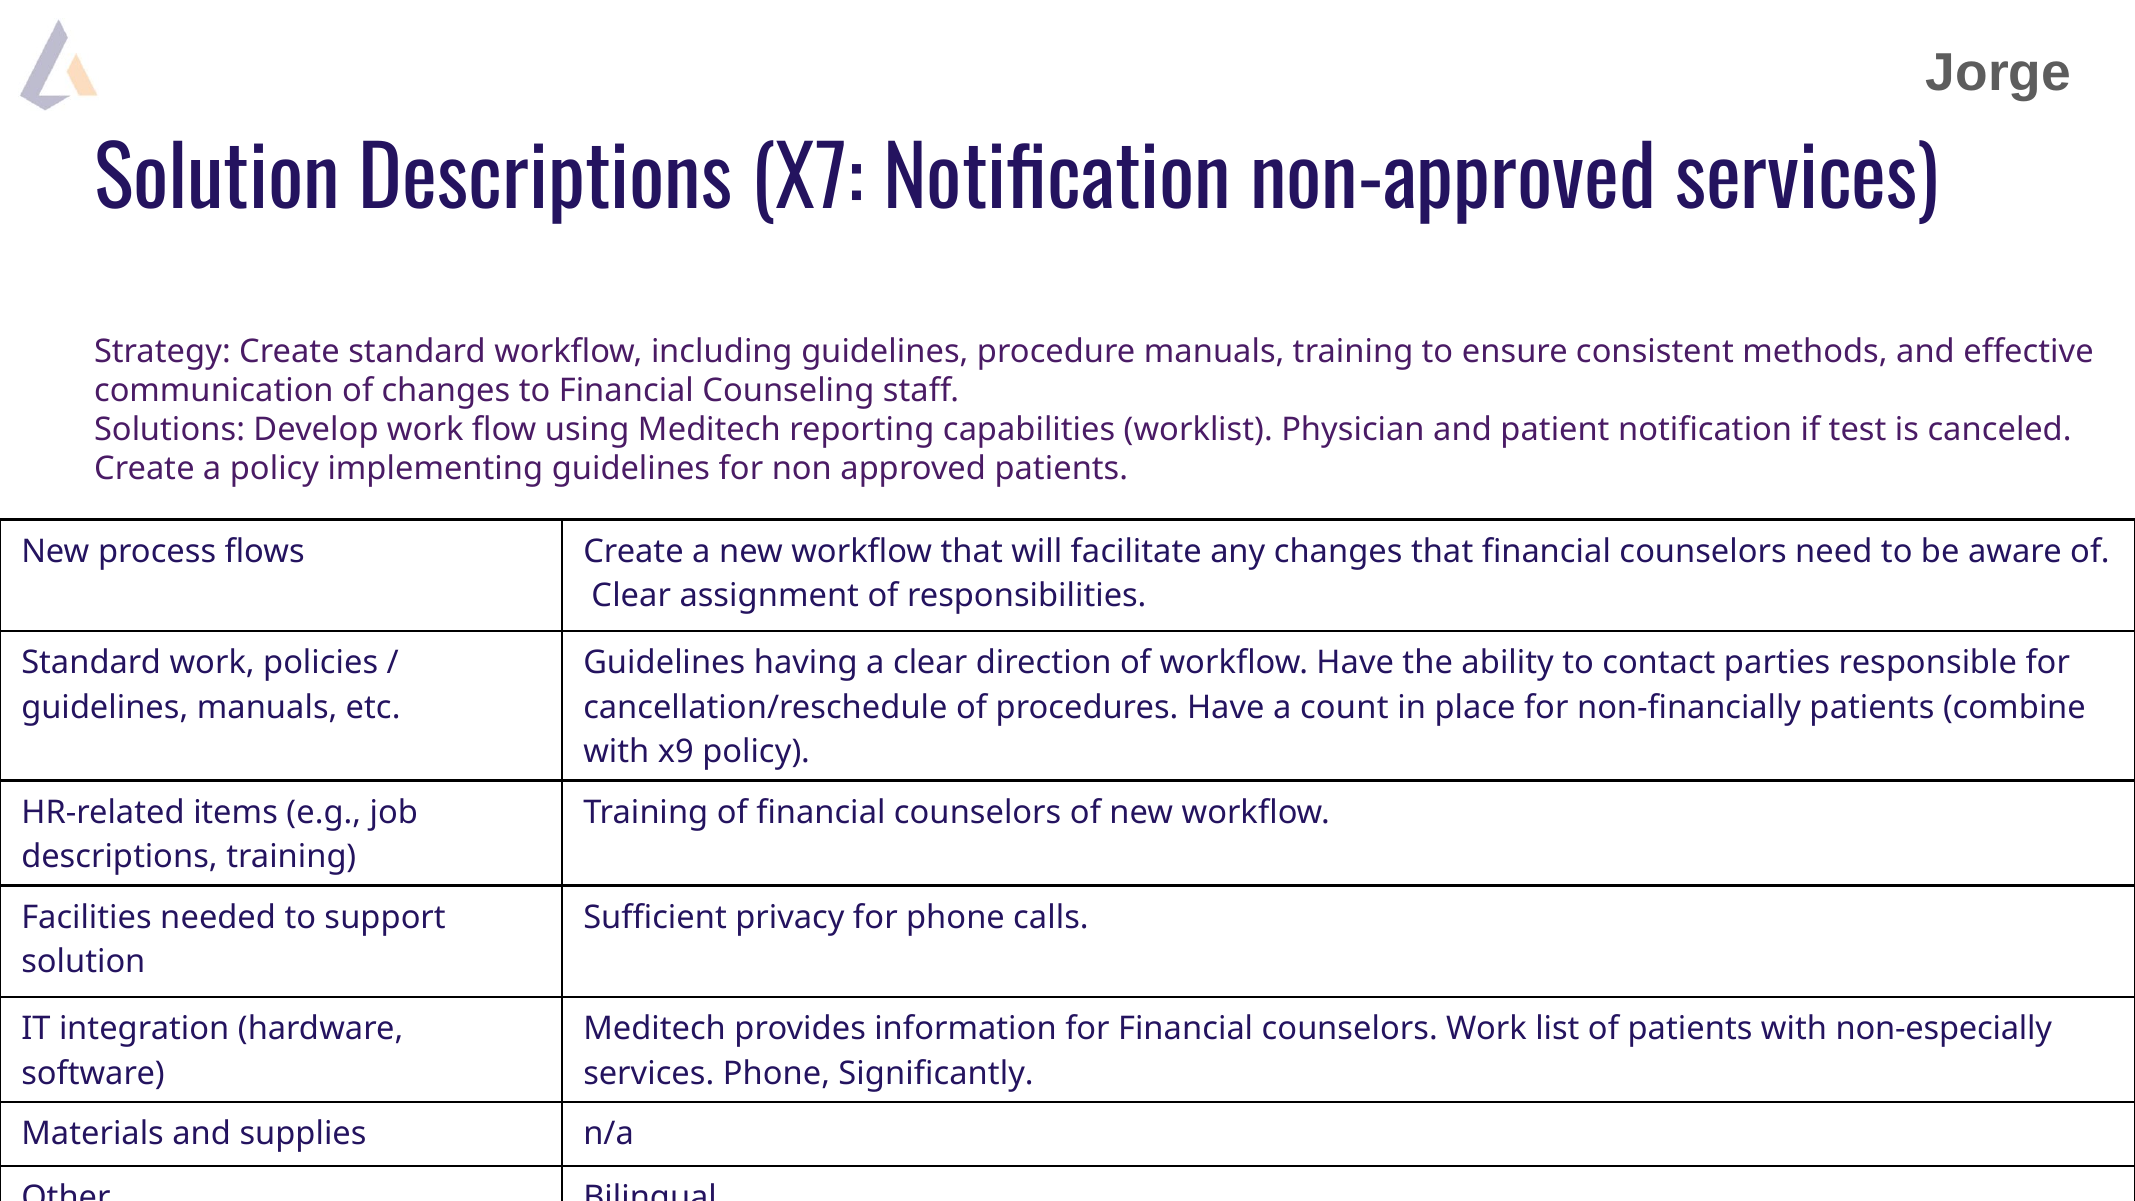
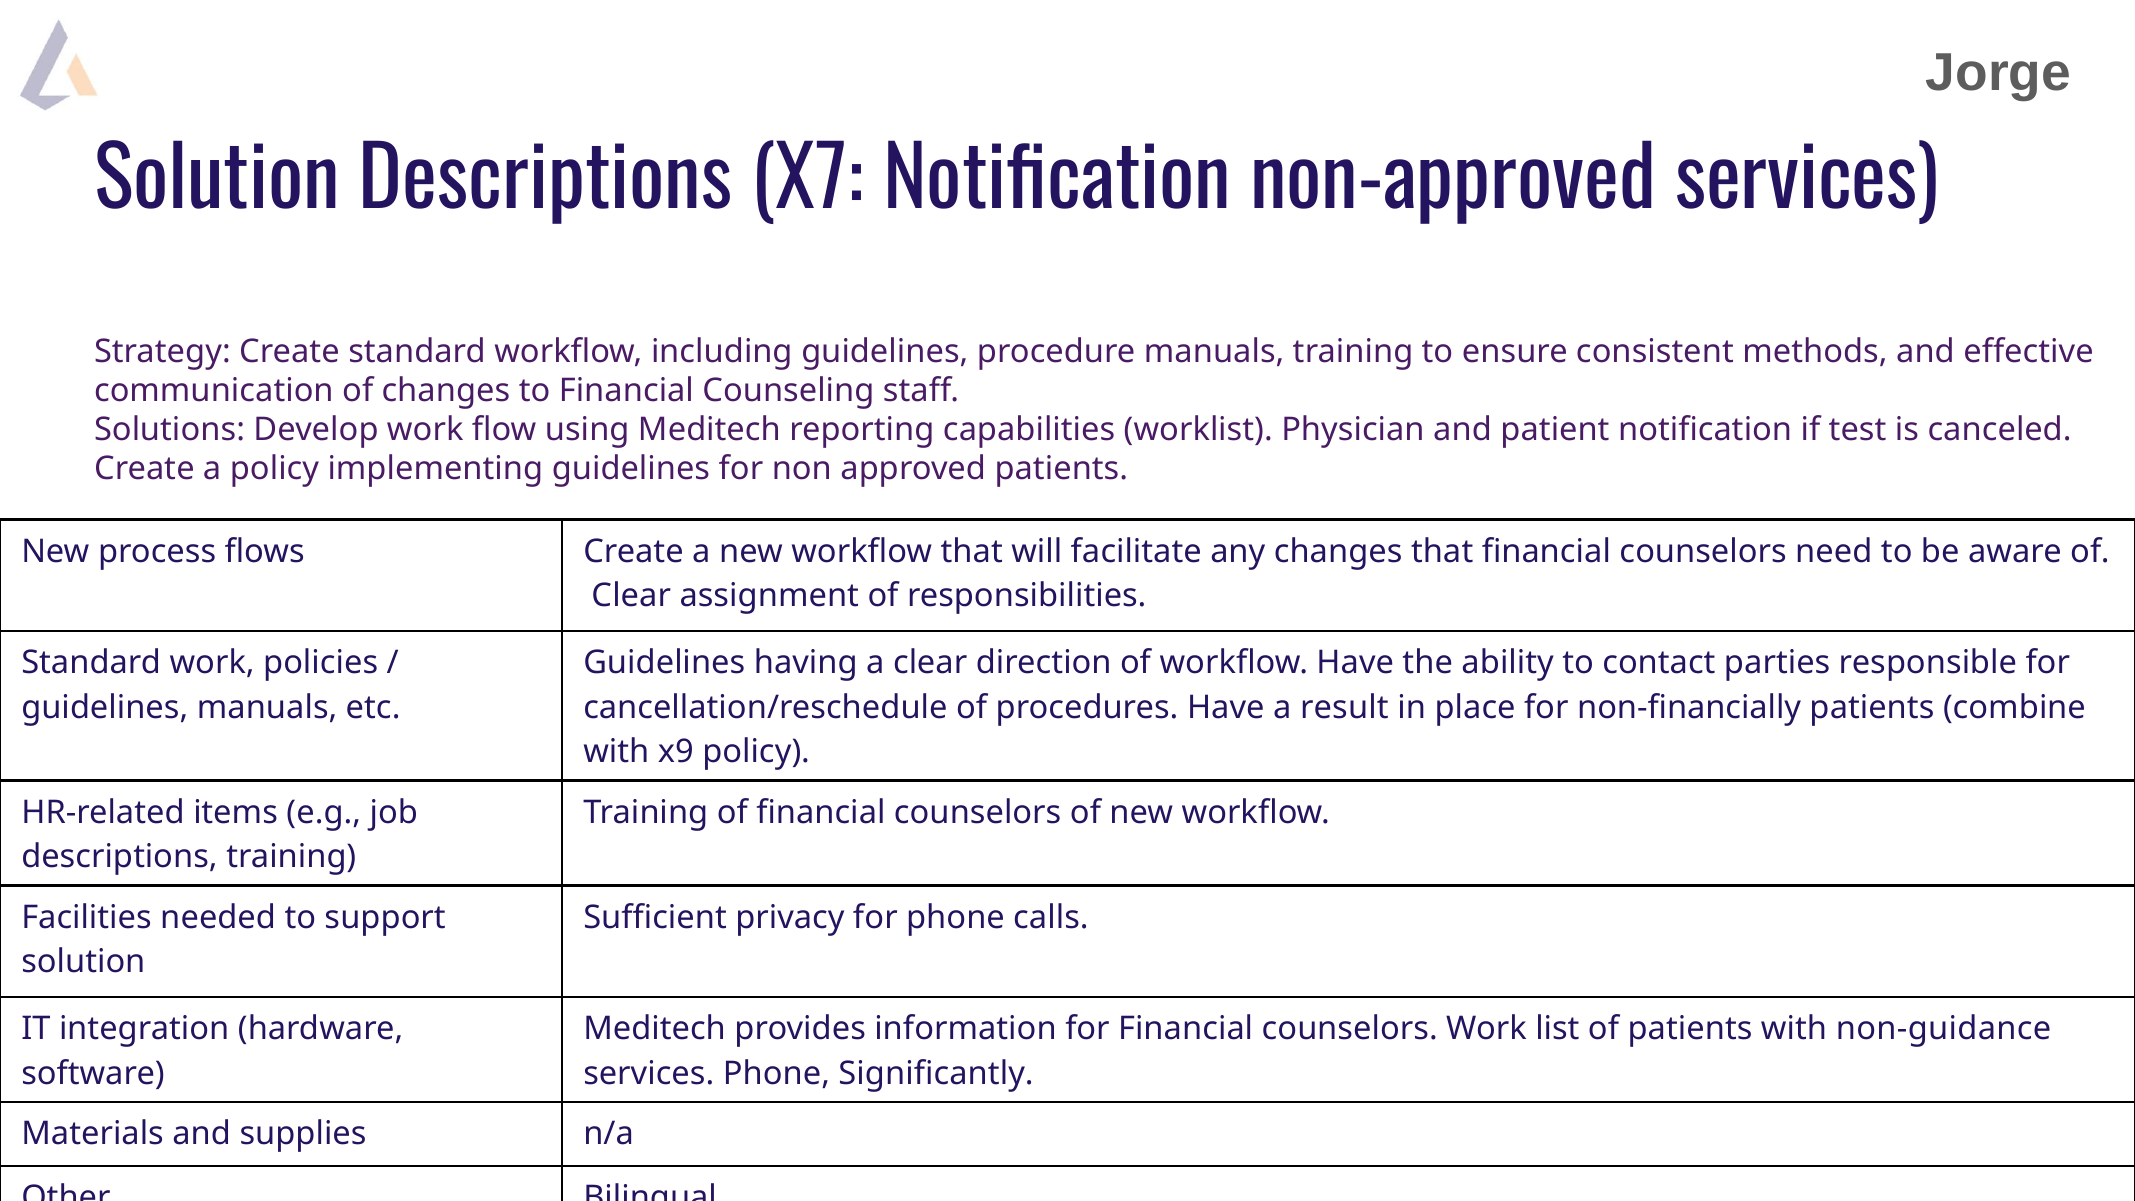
count: count -> result (1344, 708)
non-especially: non-especially -> non-guidance (1944, 1029)
